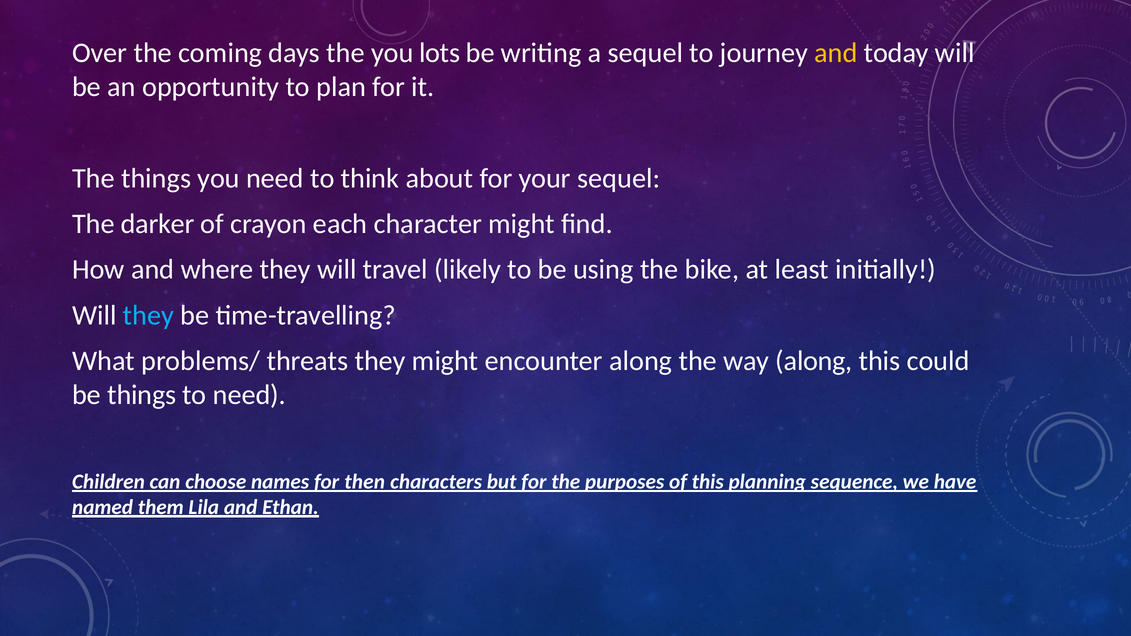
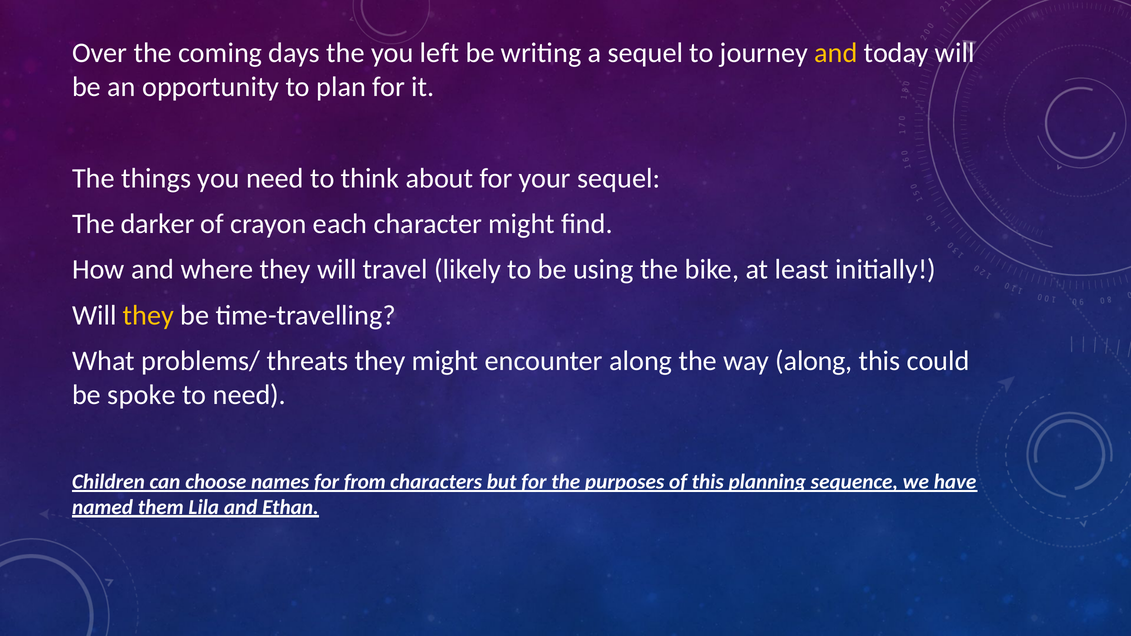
lots: lots -> left (439, 53)
they colour: light blue -> yellow (148, 315)
be things: things -> spoke (142, 395)
then: then -> from (365, 482)
